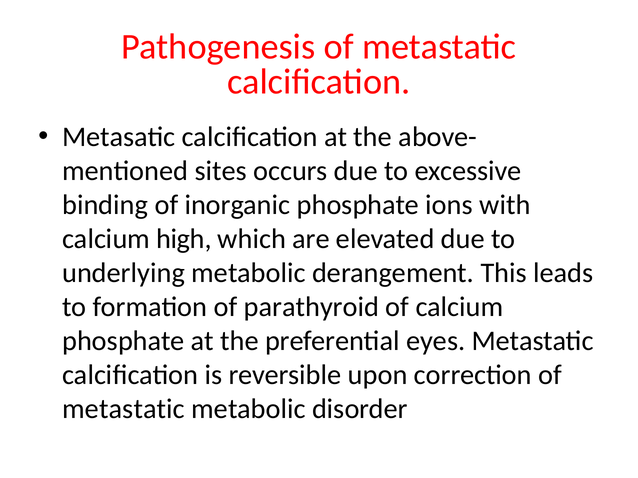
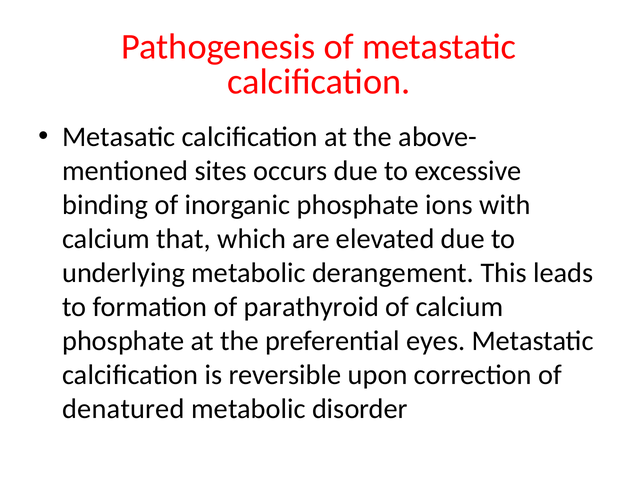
high: high -> that (184, 239)
metastatic: metastatic -> denatured (123, 410)
